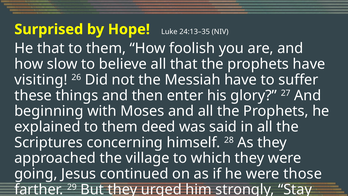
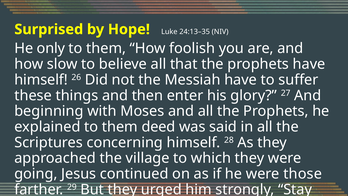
He that: that -> only (51, 48)
visiting: visiting -> himself (41, 80)
